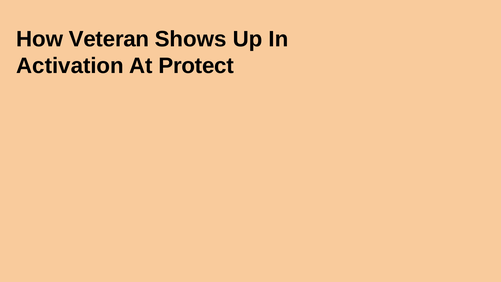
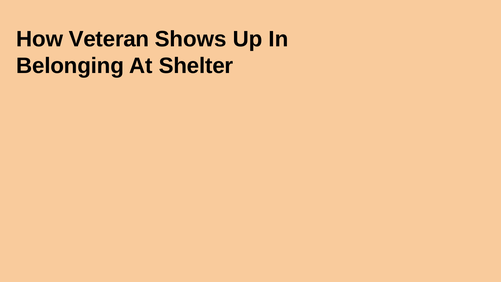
Activation: Activation -> Belonging (70, 66)
Protect: Protect -> Shelter (196, 66)
